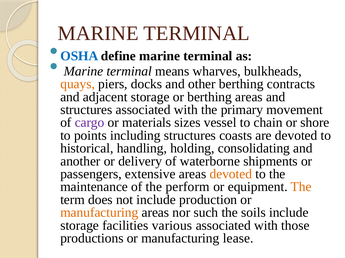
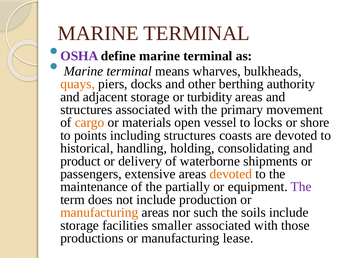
OSHA colour: blue -> purple (79, 56)
contracts: contracts -> authority (291, 84)
or berthing: berthing -> turbidity (210, 97)
cargo colour: purple -> orange (90, 123)
sizes: sizes -> open (187, 123)
chain: chain -> locks (268, 123)
another: another -> product (80, 162)
perform: perform -> partially (188, 187)
The colour: orange -> purple (301, 187)
various: various -> smaller (172, 226)
